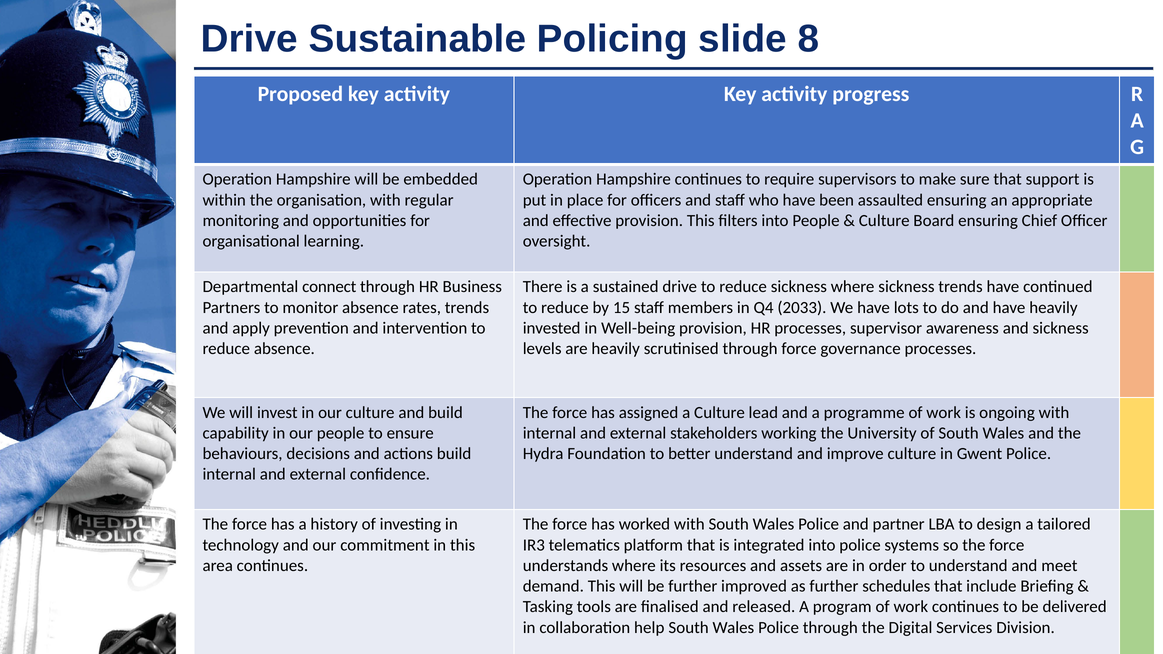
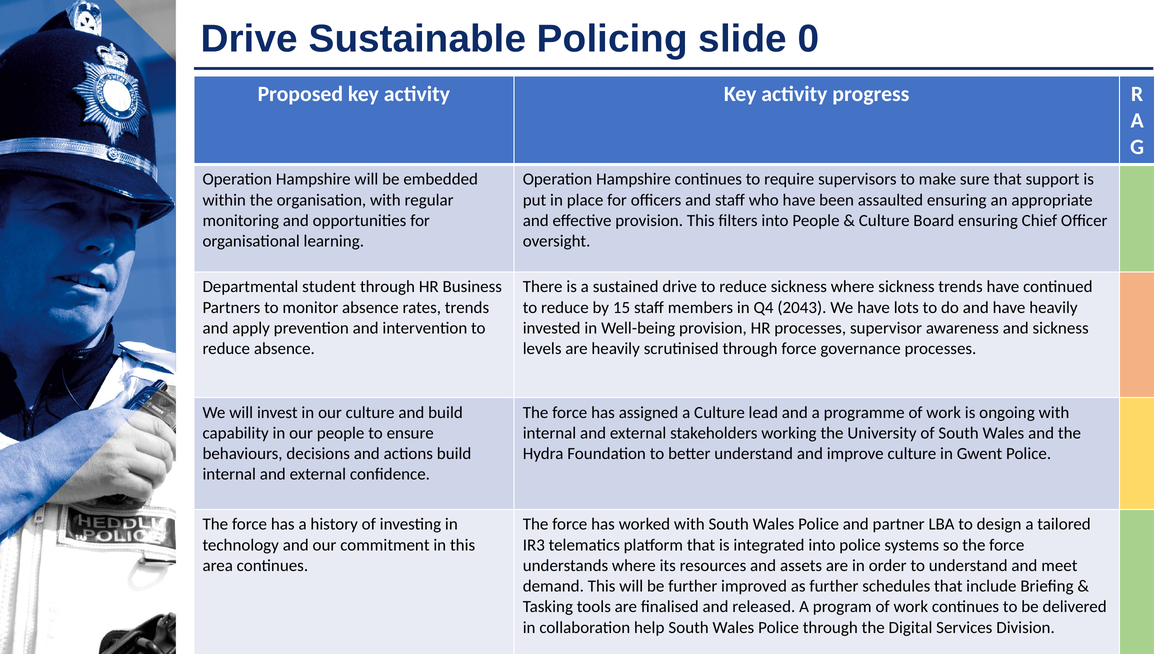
8: 8 -> 0 (808, 39)
connect: connect -> student (329, 287)
2033: 2033 -> 2043 (802, 308)
